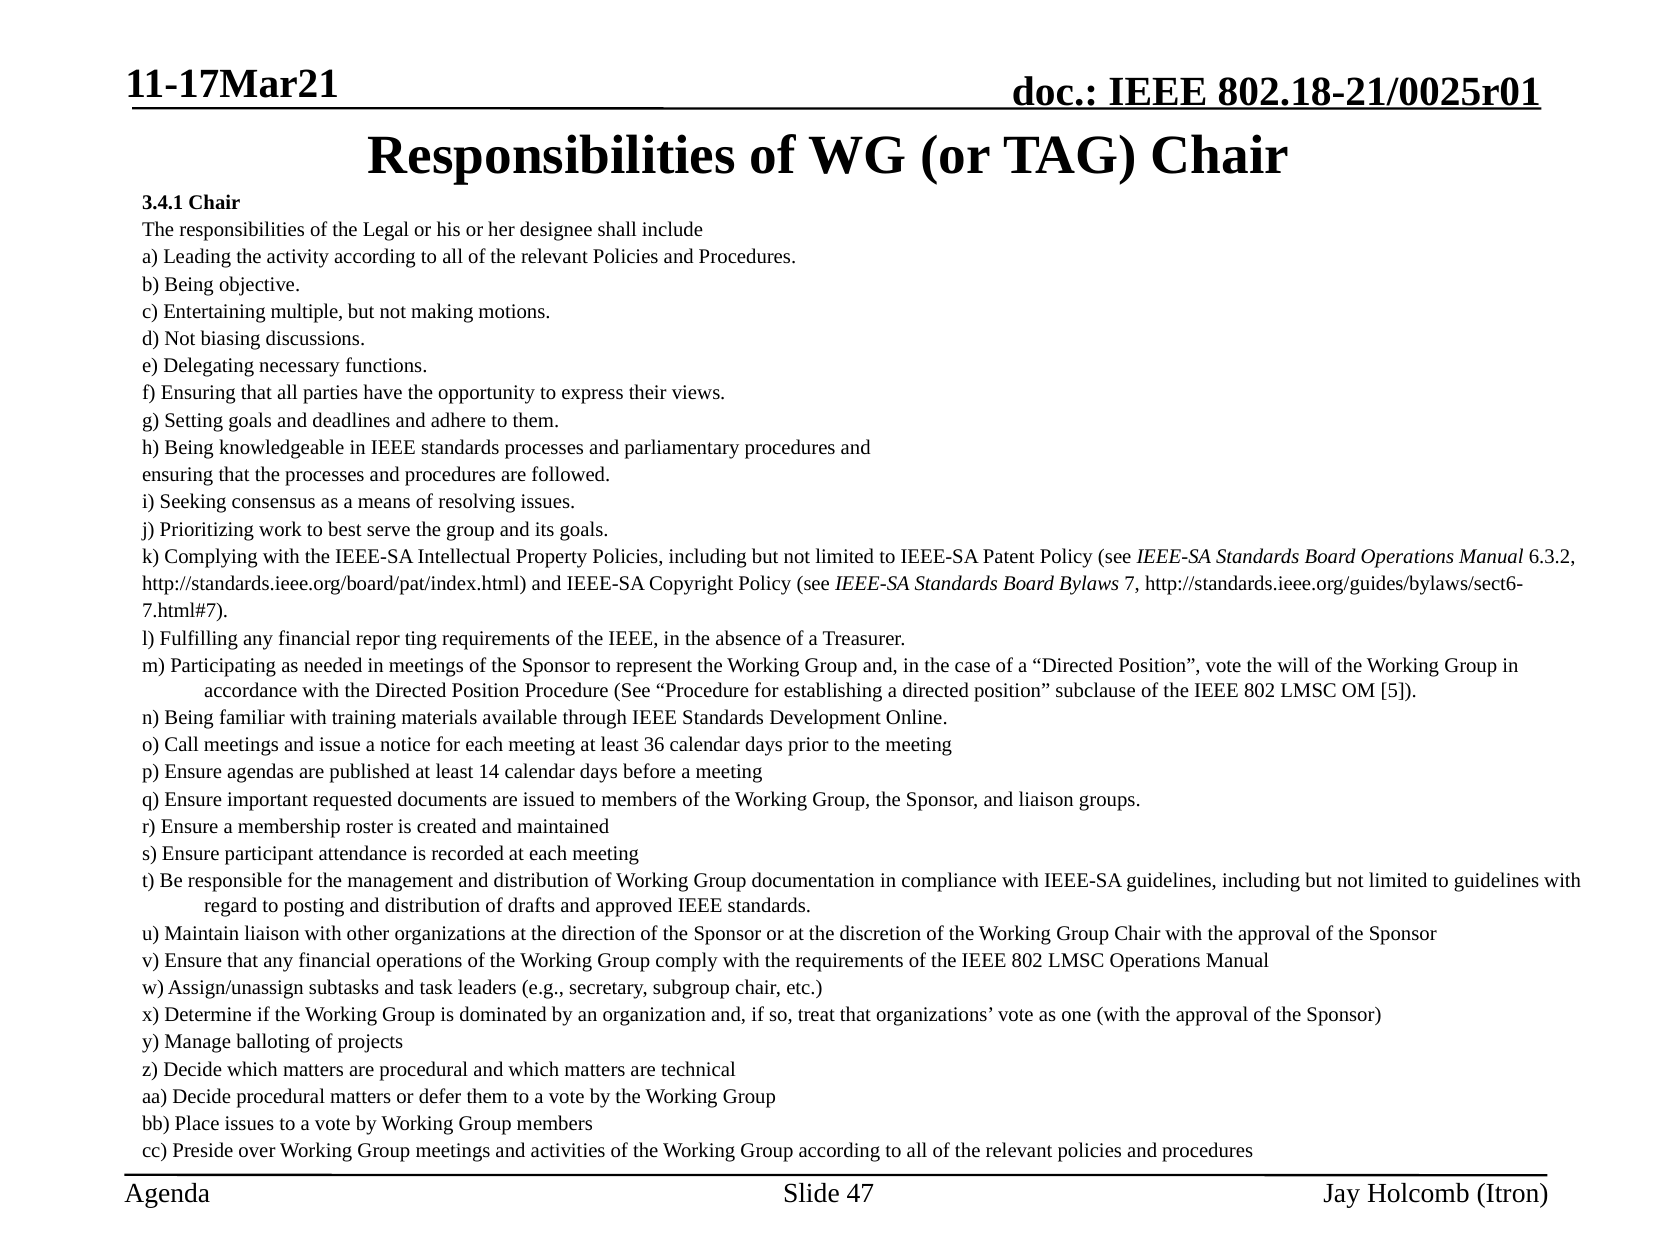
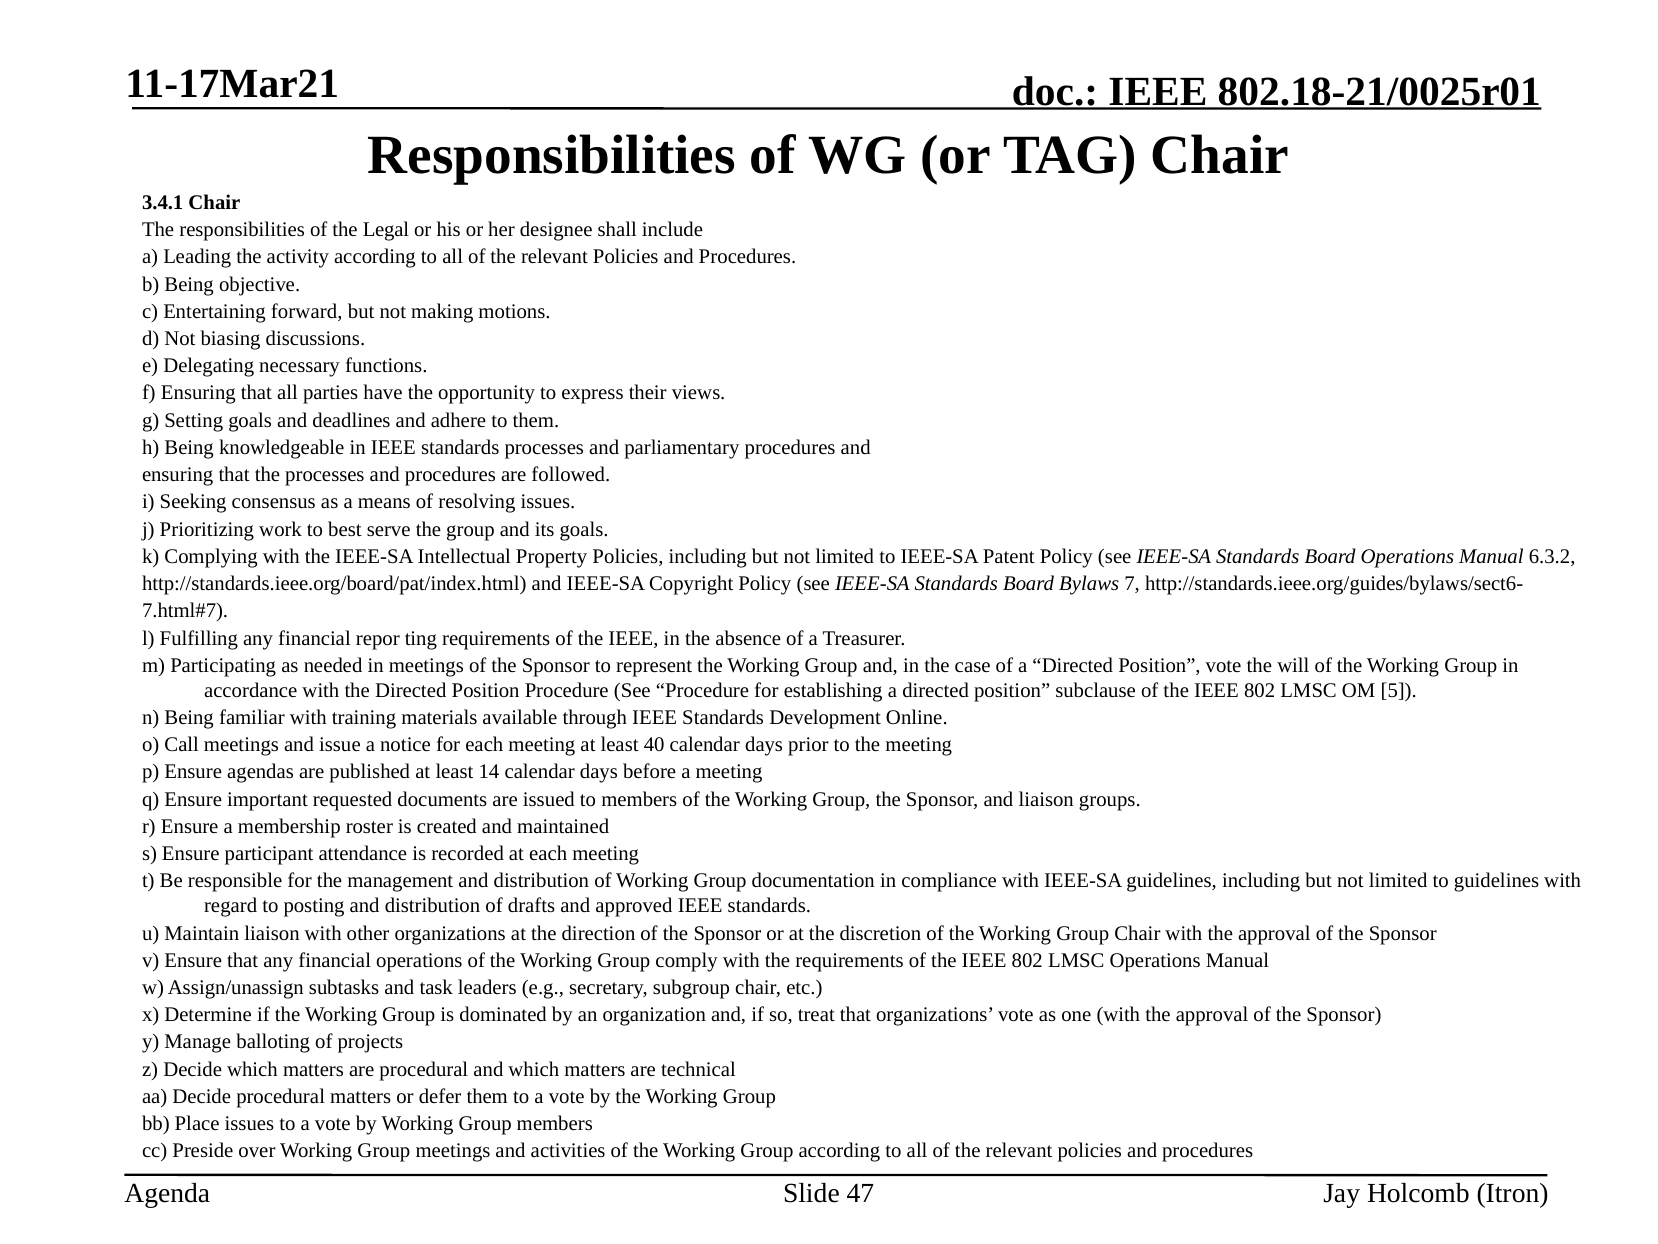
multiple: multiple -> forward (307, 311)
36: 36 -> 40 (654, 745)
